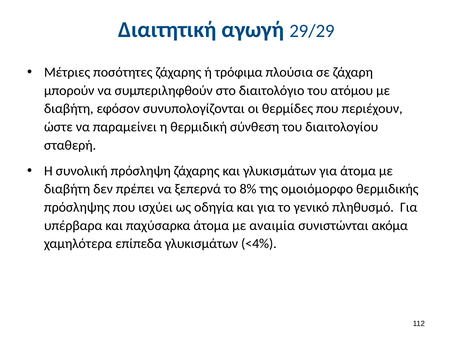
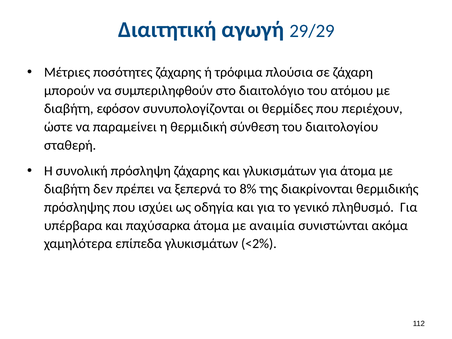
ομοιόμορφο: ομοιόμορφο -> διακρίνονται (317, 189)
<4%: <4% -> <2% (259, 244)
